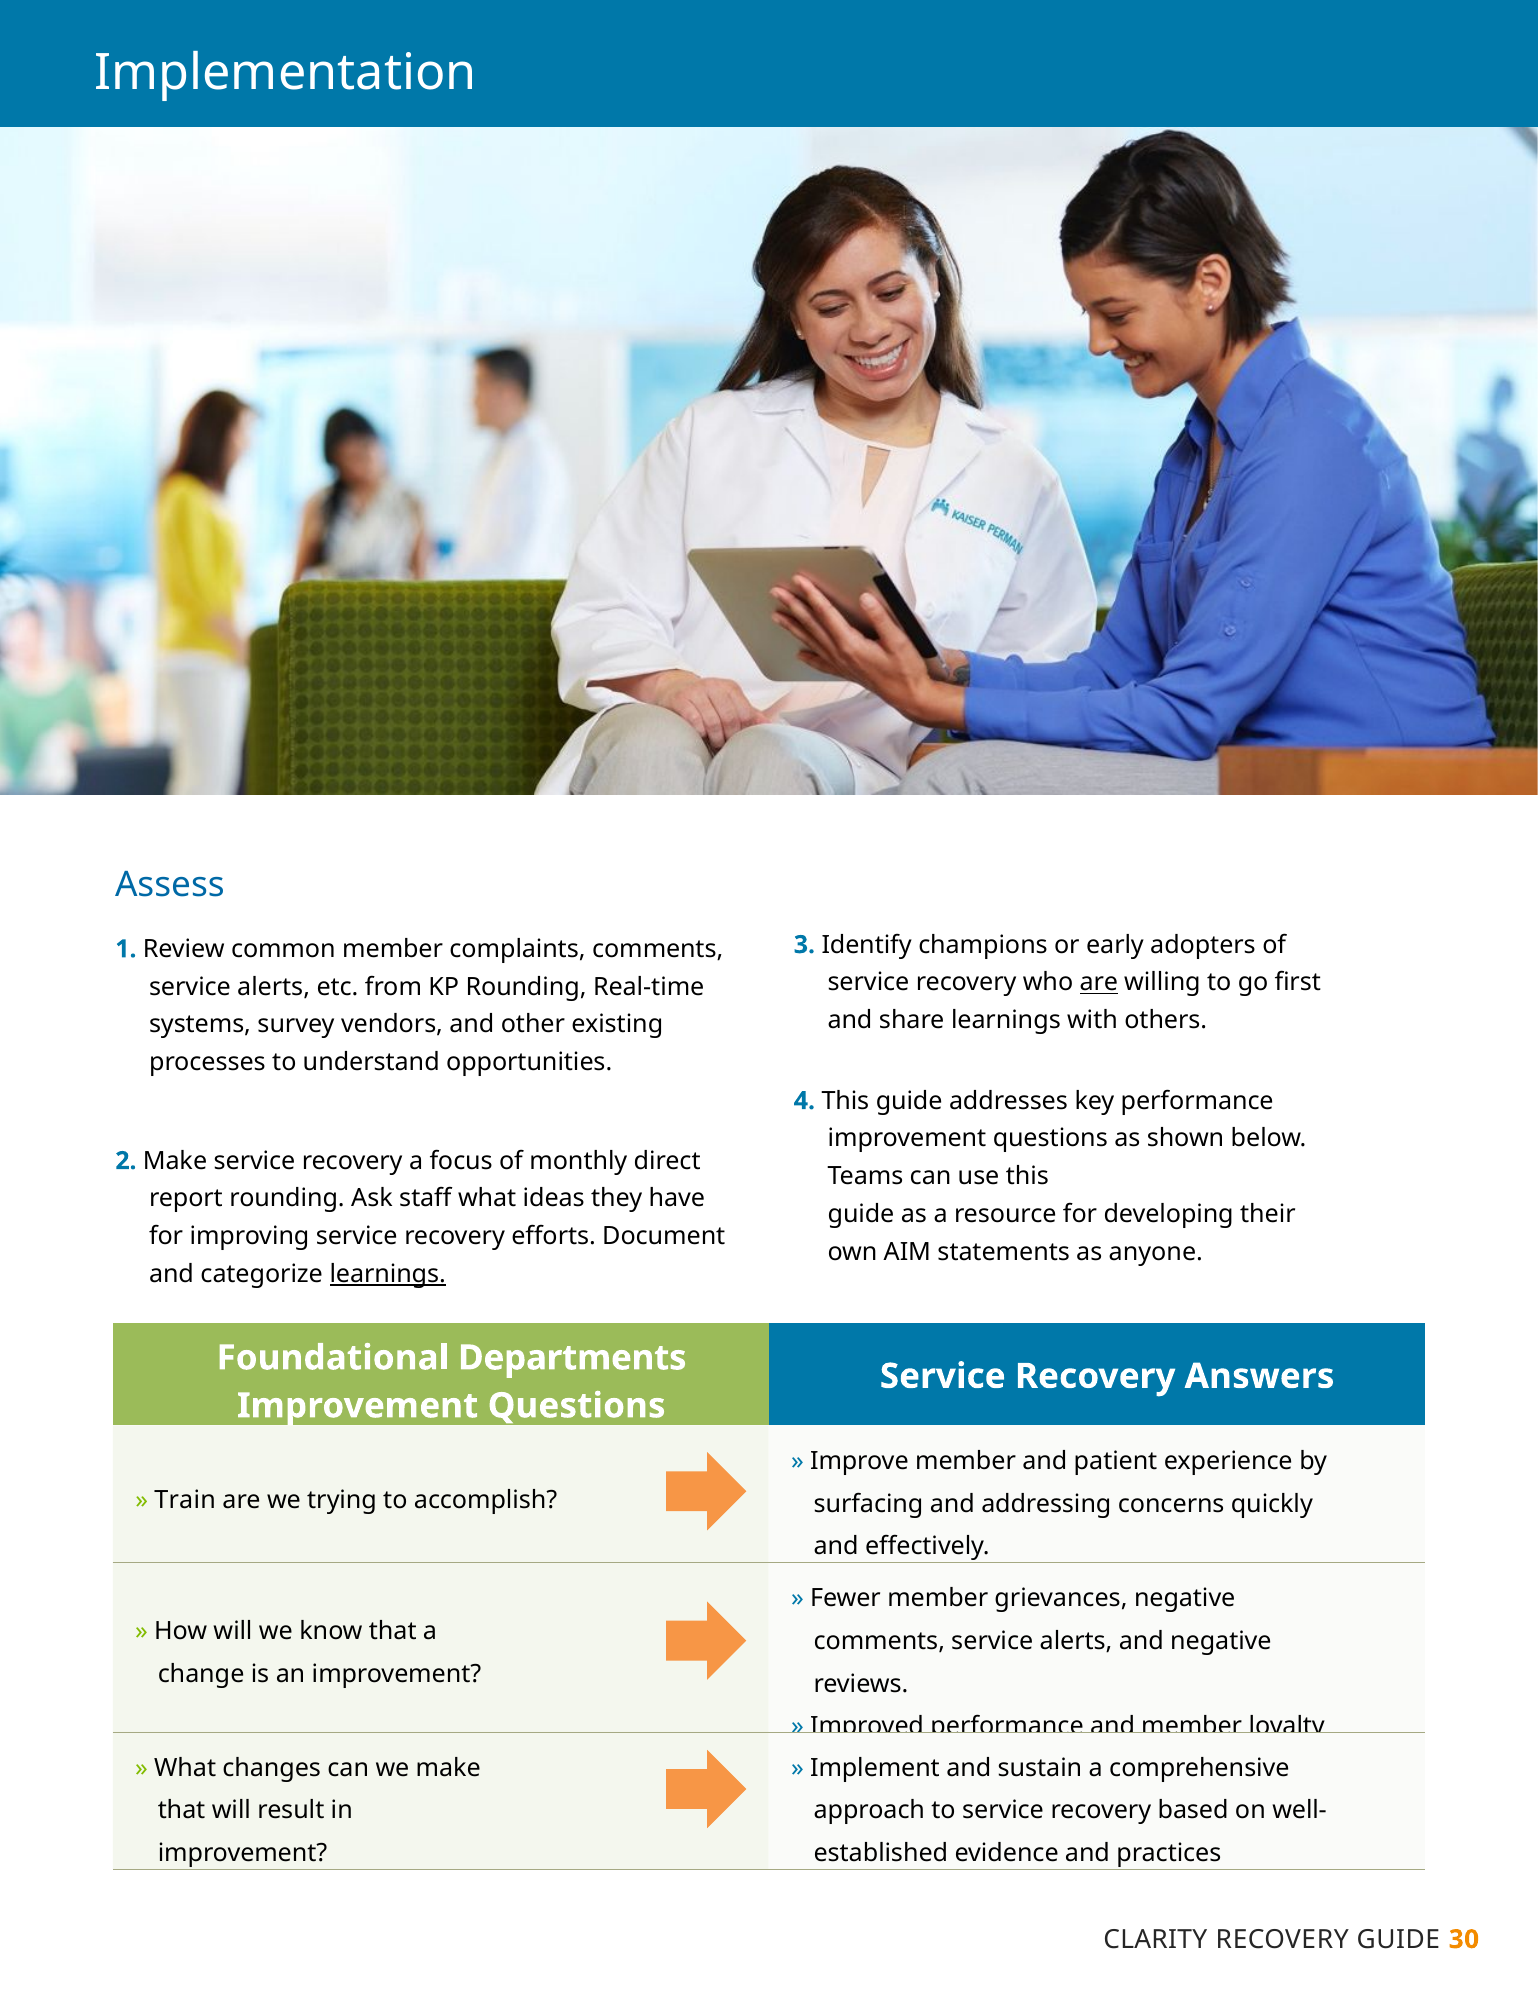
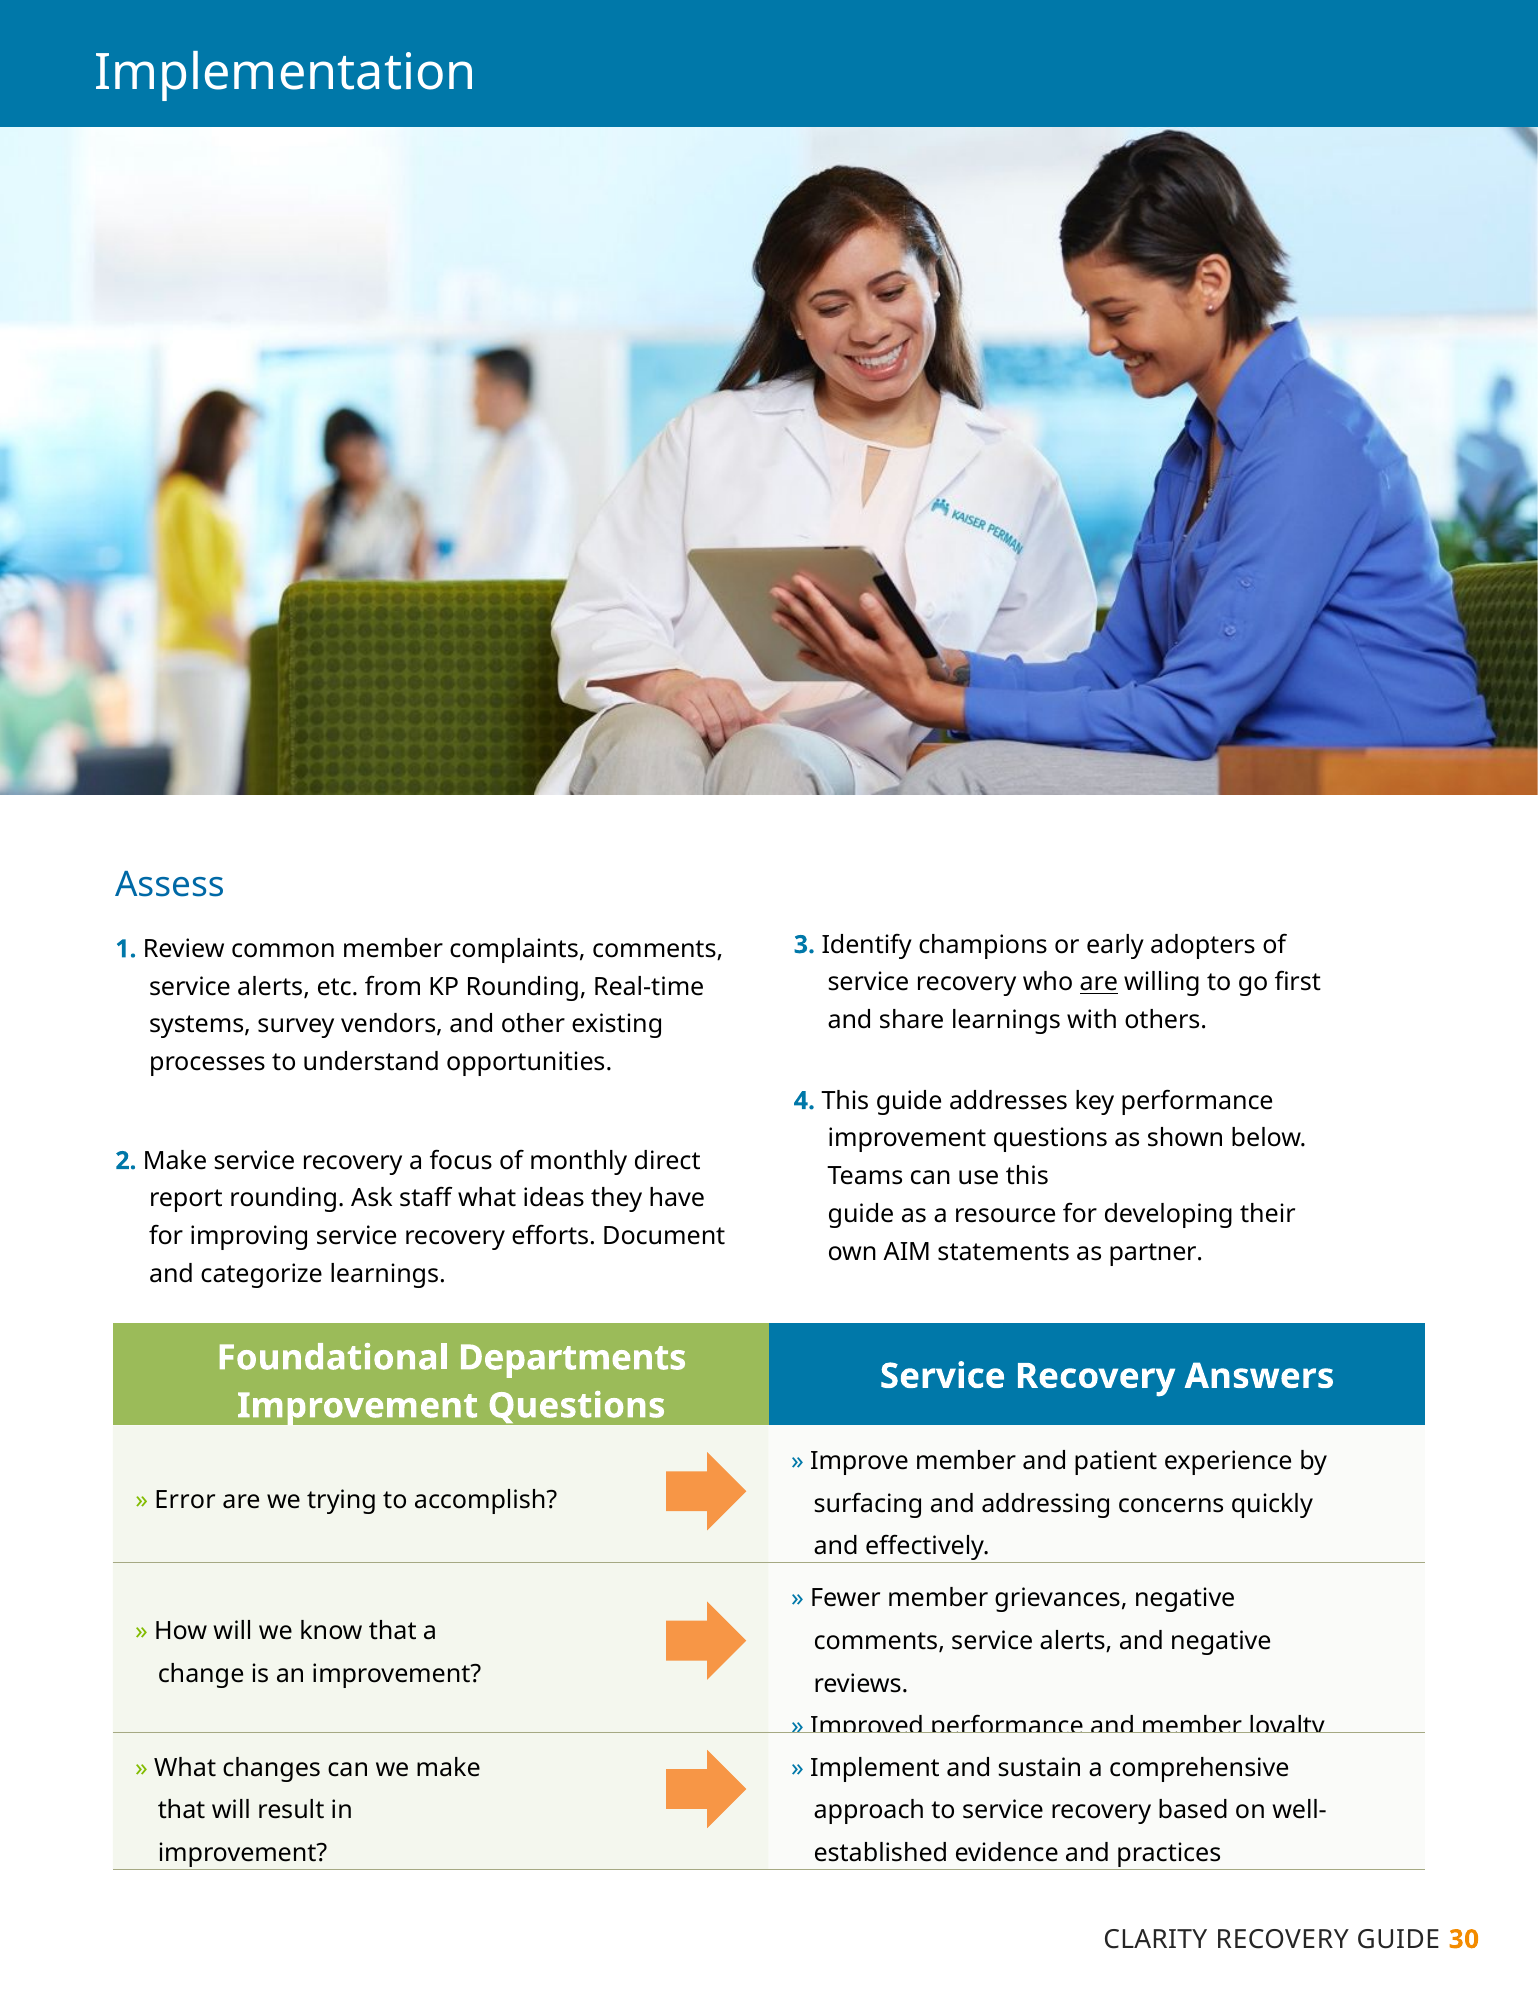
anyone: anyone -> partner (1156, 1252)
learnings underline: present -> none (388, 1274)
Train: Train -> Error (185, 1500)
